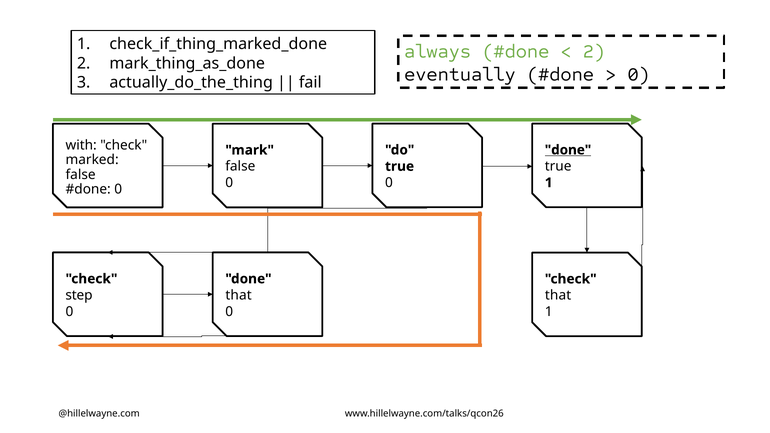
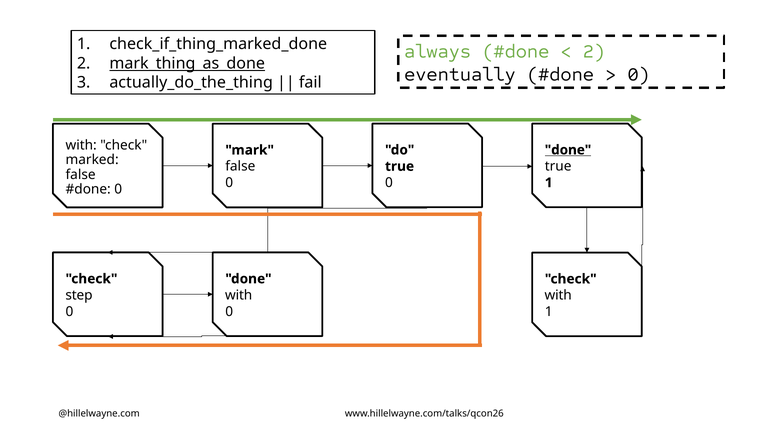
mark_thing_as_done underline: none -> present (187, 63)
that: that -> with (239, 295)
that: that -> with (558, 295)
